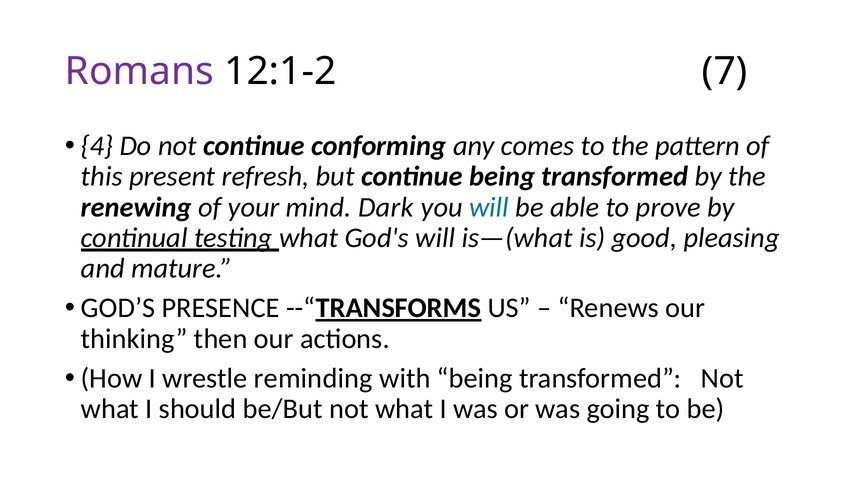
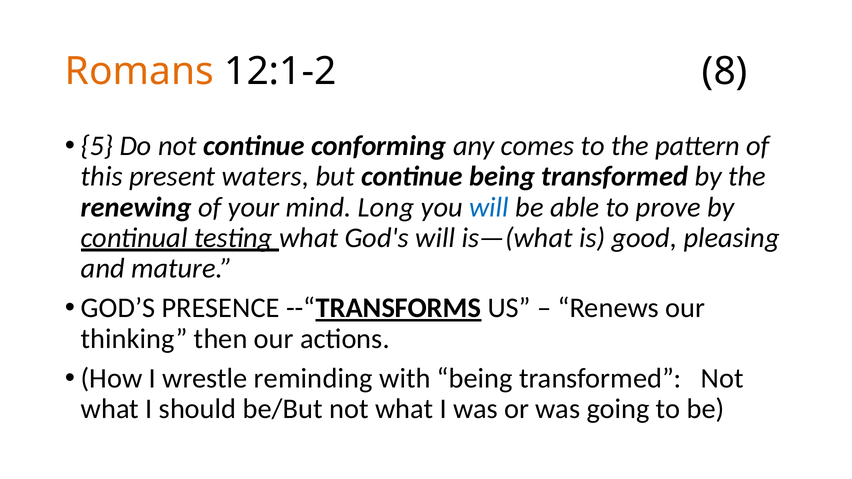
Romans colour: purple -> orange (140, 72)
7: 7 -> 8 (725, 72)
4: 4 -> 5 (97, 146)
refresh: refresh -> waters (265, 177)
Dark: Dark -> Long (386, 207)
